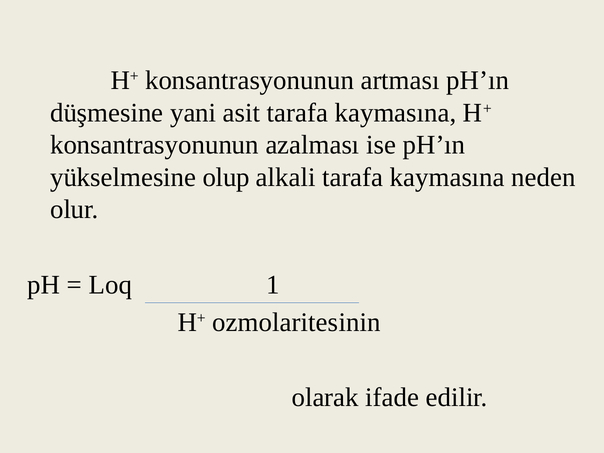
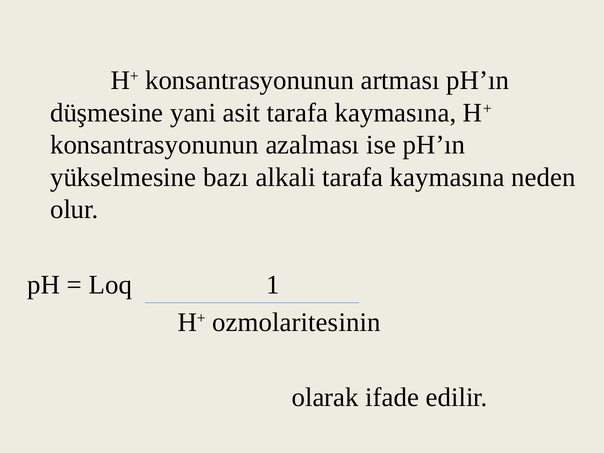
olup: olup -> bazı (226, 177)
